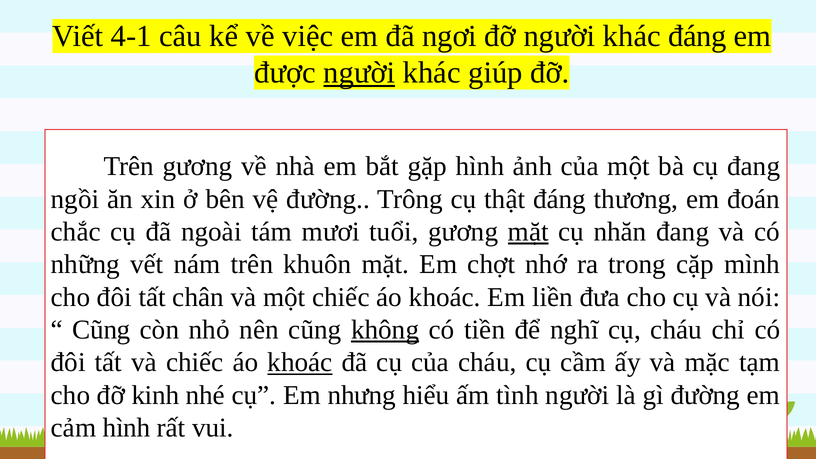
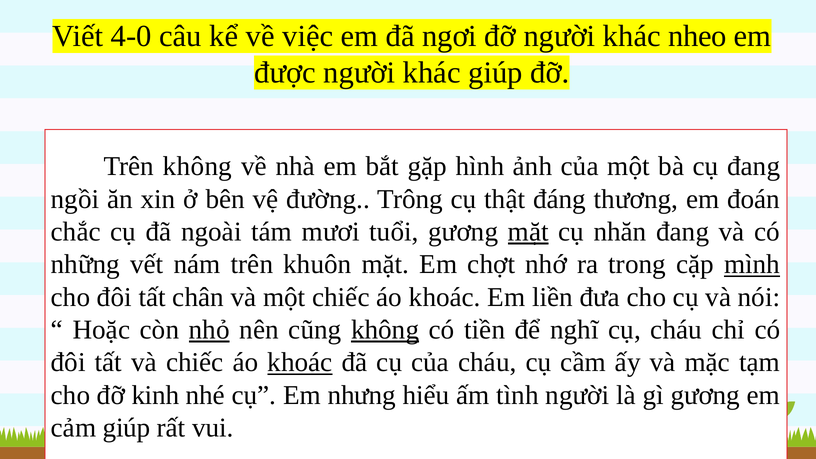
4-1: 4-1 -> 4-0 (131, 36)
khác đáng: đáng -> nheo (697, 36)
người underline: present -> none (359, 73)
Trên gương: gương -> không (197, 167)
mình underline: none -> present (752, 264)
Cũng: Cũng -> Hoặc (101, 330)
nhỏ underline: none -> present (209, 330)
gì đường: đường -> gương (705, 395)
cảm hình: hình -> giúp (126, 428)
